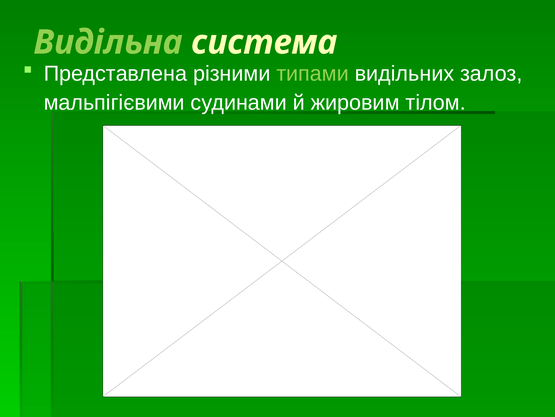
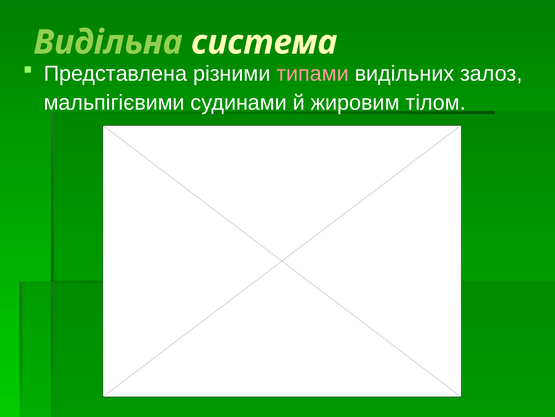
типами colour: light green -> pink (313, 74)
